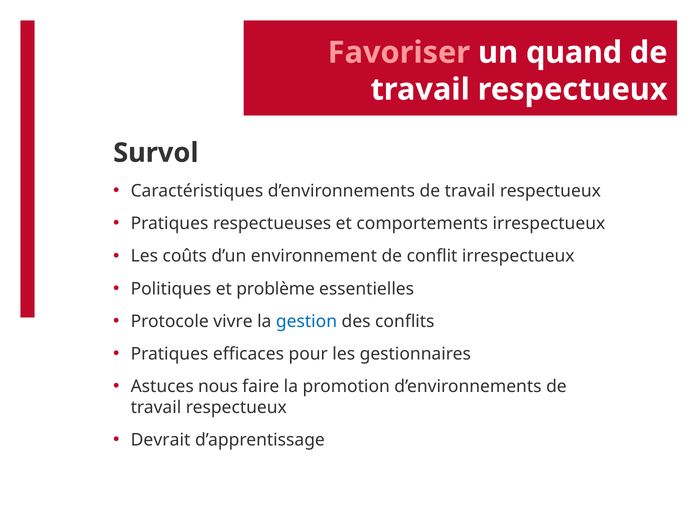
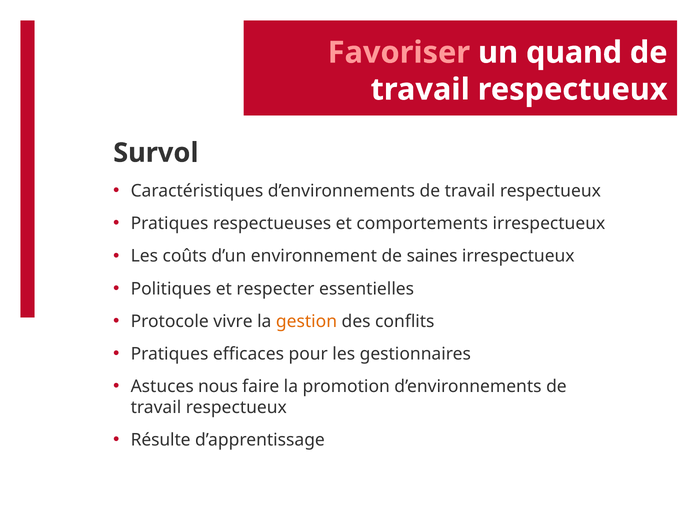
conflit: conflit -> saines (432, 256)
problème: problème -> respecter (275, 289)
gestion colour: blue -> orange (307, 322)
Devrait: Devrait -> Résulte (161, 440)
